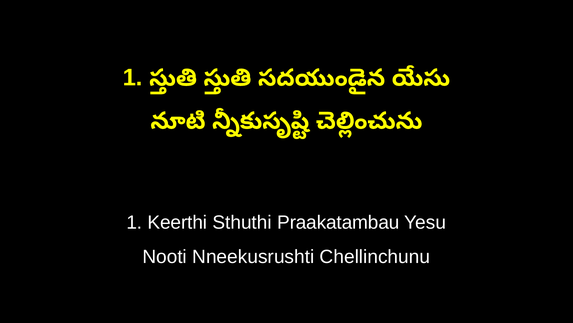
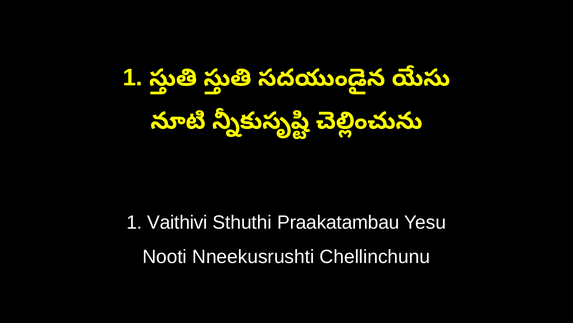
Keerthi: Keerthi -> Vaithivi (177, 222)
